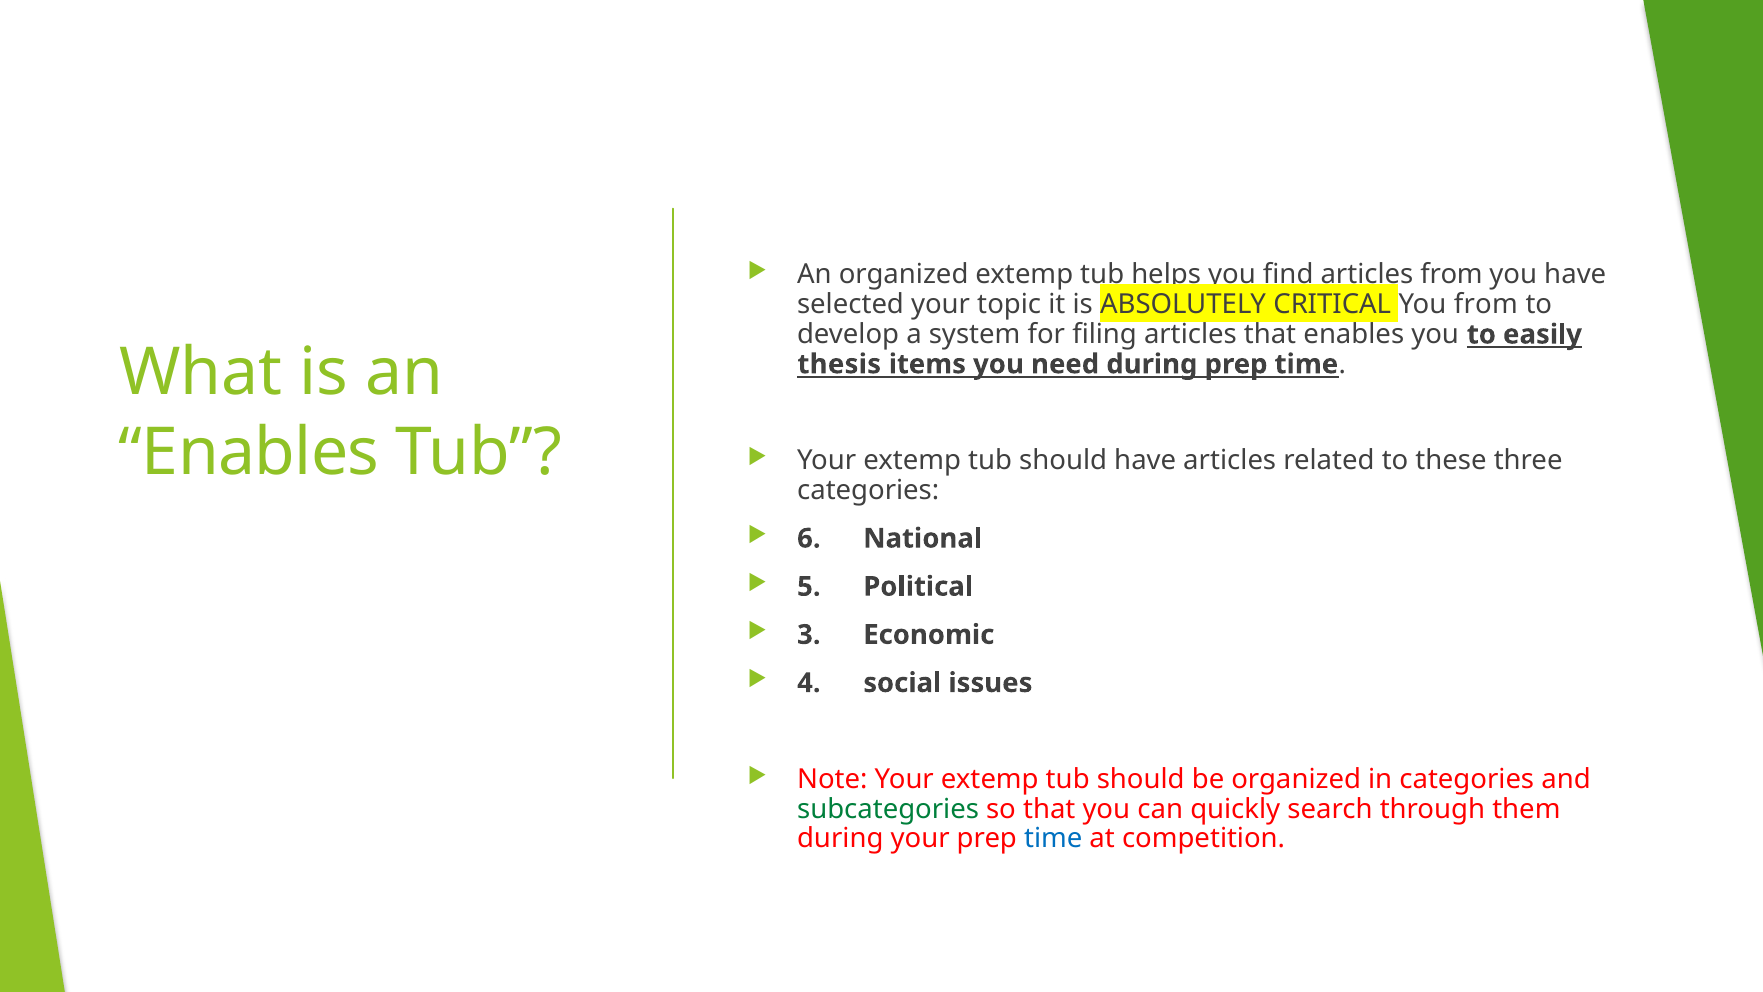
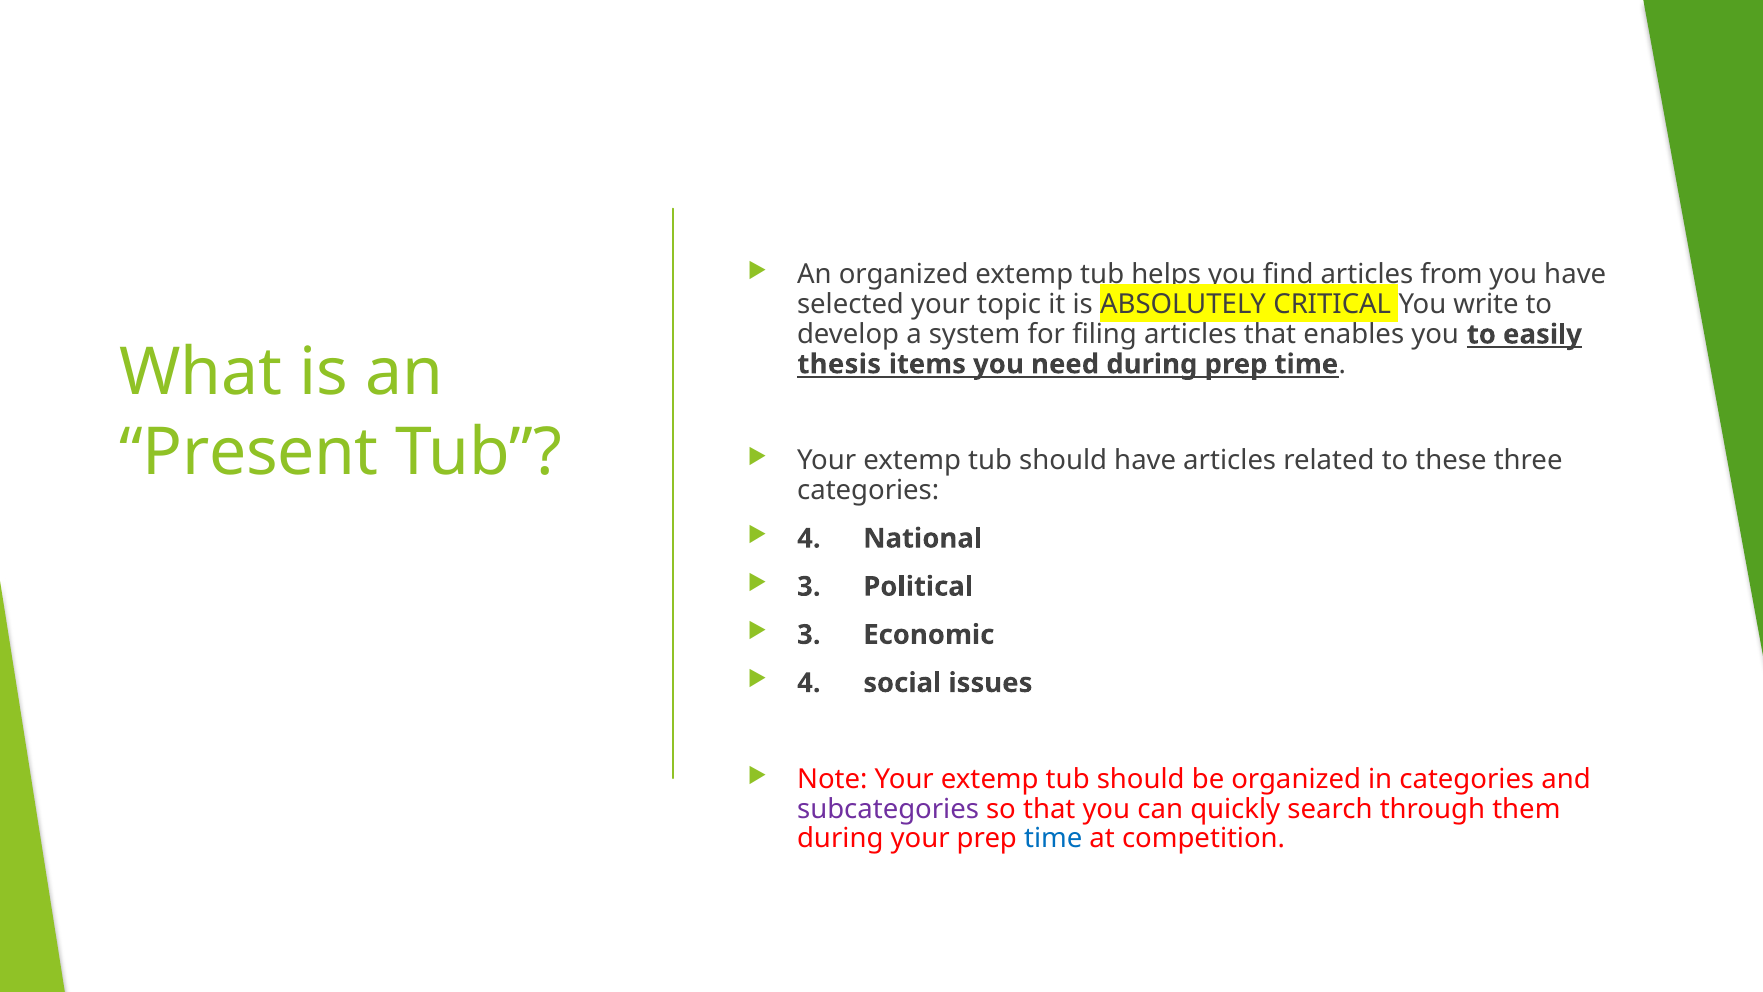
You from: from -> write (1486, 305)
Enables: Enables -> Present (249, 452)
6: 6 -> 4 (809, 538)
5: 5 -> 3 (809, 586)
subcategories colour: green -> purple (888, 809)
